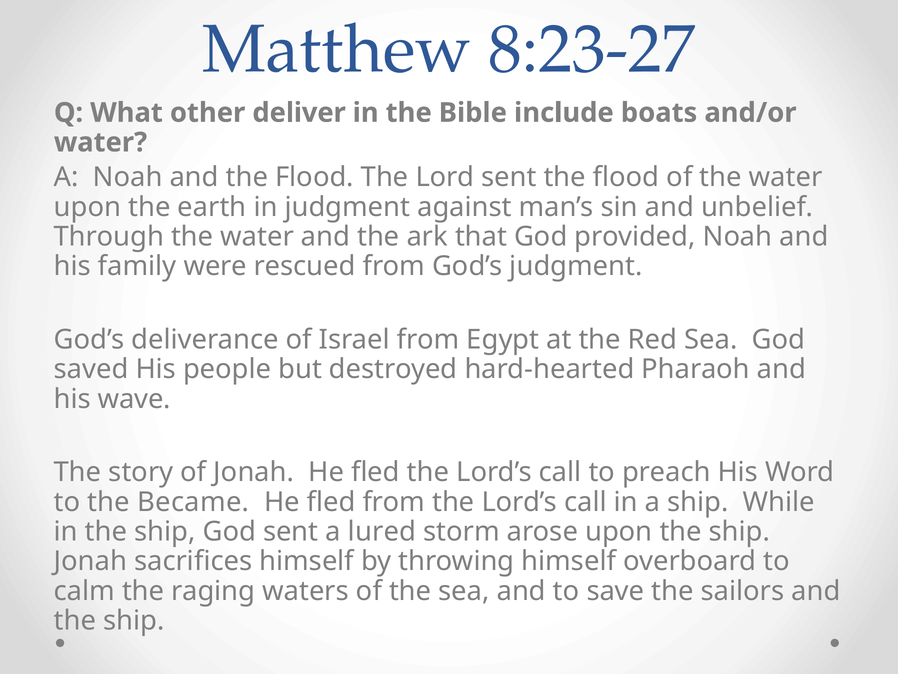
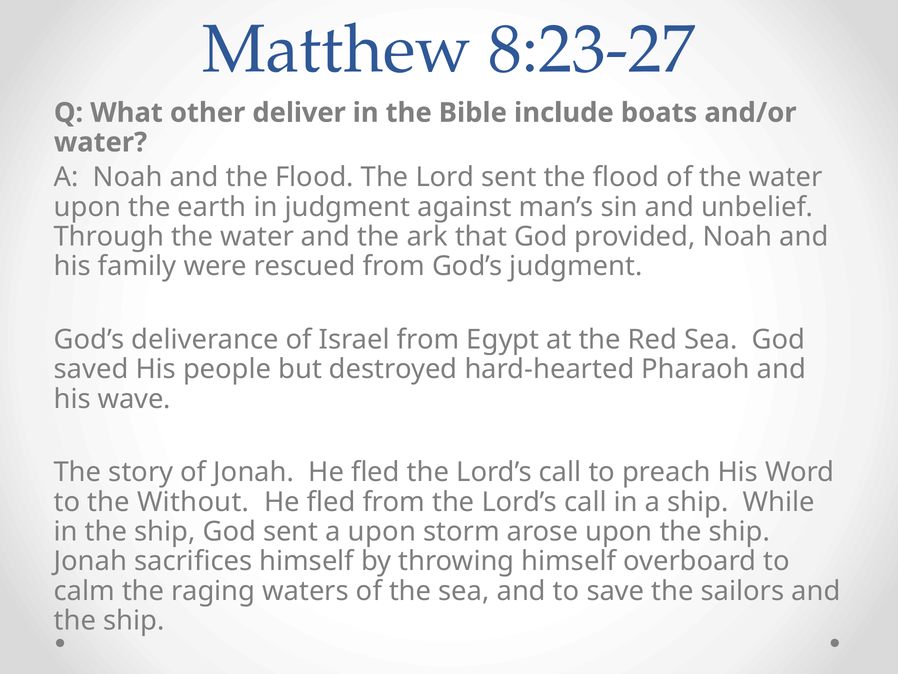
Became: Became -> Without (193, 502)
a lured: lured -> upon (382, 531)
